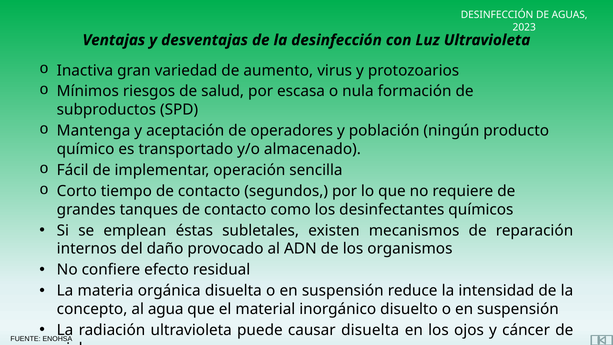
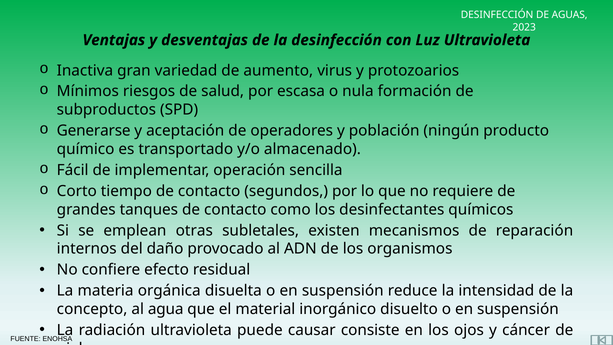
Mantenga: Mantenga -> Generarse (94, 131)
éstas: éstas -> otras (194, 230)
causar disuelta: disuelta -> consiste (370, 330)
